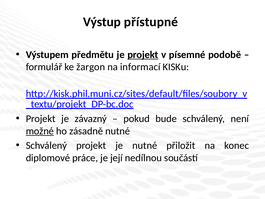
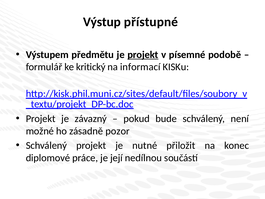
žargon: žargon -> kritický (91, 67)
možné underline: present -> none (40, 131)
zásadně nutné: nutné -> pozor (118, 131)
